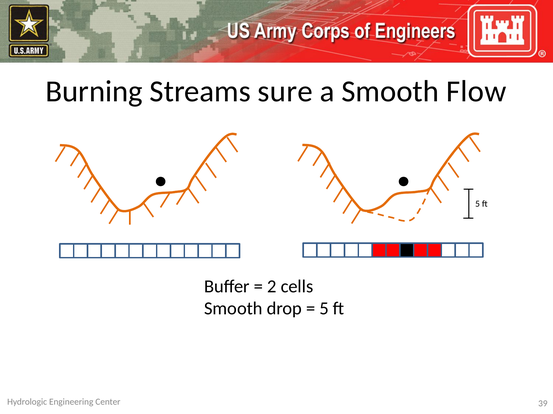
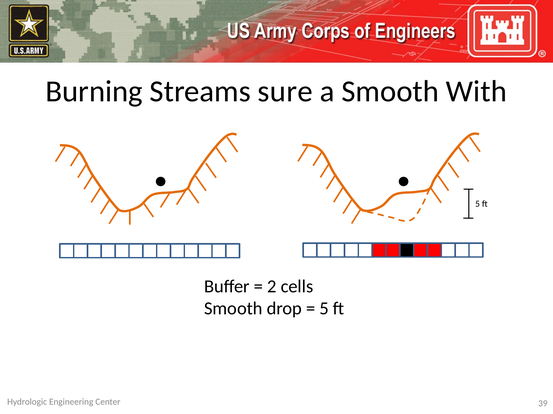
Flow: Flow -> With (476, 91)
